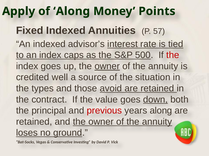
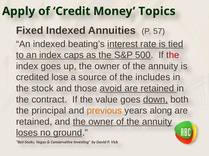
of Along: Along -> Credit (72, 11)
Points: Points -> Topics (157, 11)
advisor’s: advisor’s -> beating’s (86, 44)
owner underline: present -> none (107, 66)
well: well -> lose (60, 78)
situation: situation -> includes (153, 78)
types: types -> stock (43, 89)
previous colour: red -> orange (104, 111)
